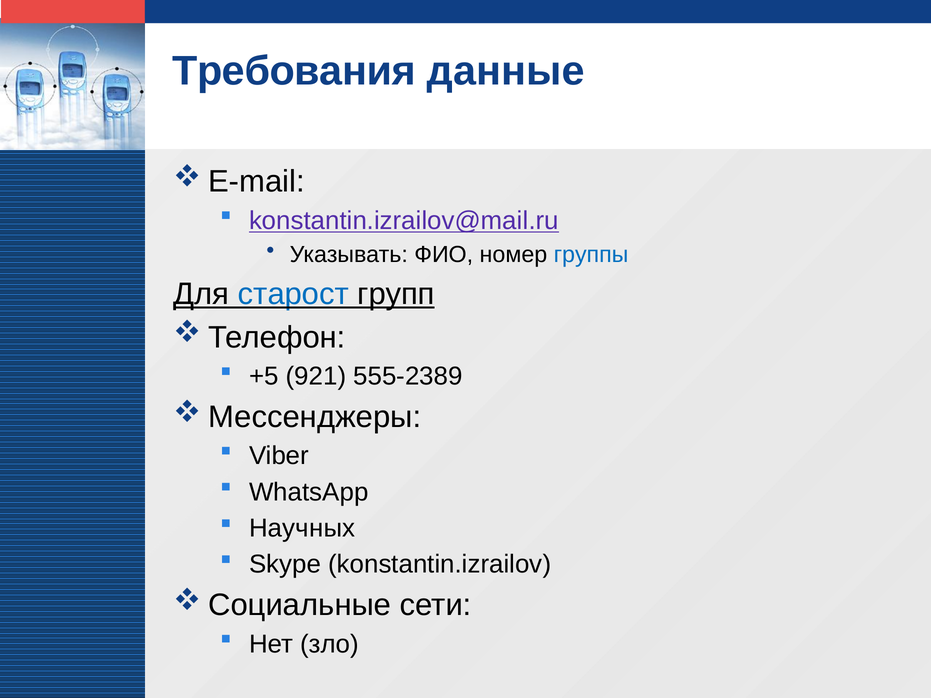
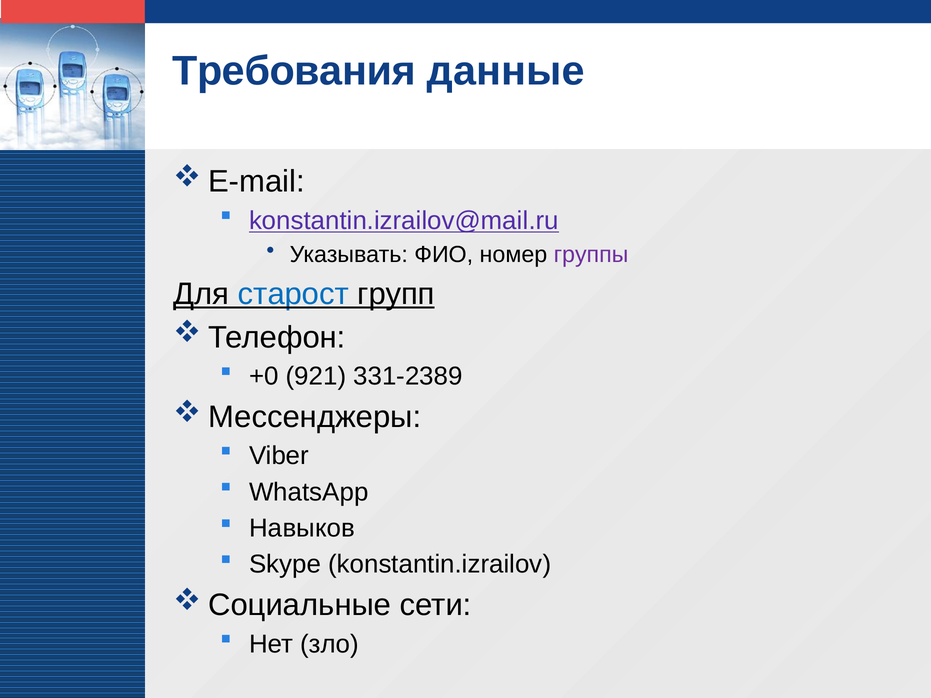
группы colour: blue -> purple (591, 255)
+5: +5 -> +0 (264, 376)
555-2389: 555-2389 -> 331-2389 (408, 376)
Научных: Научных -> Навыков (302, 528)
